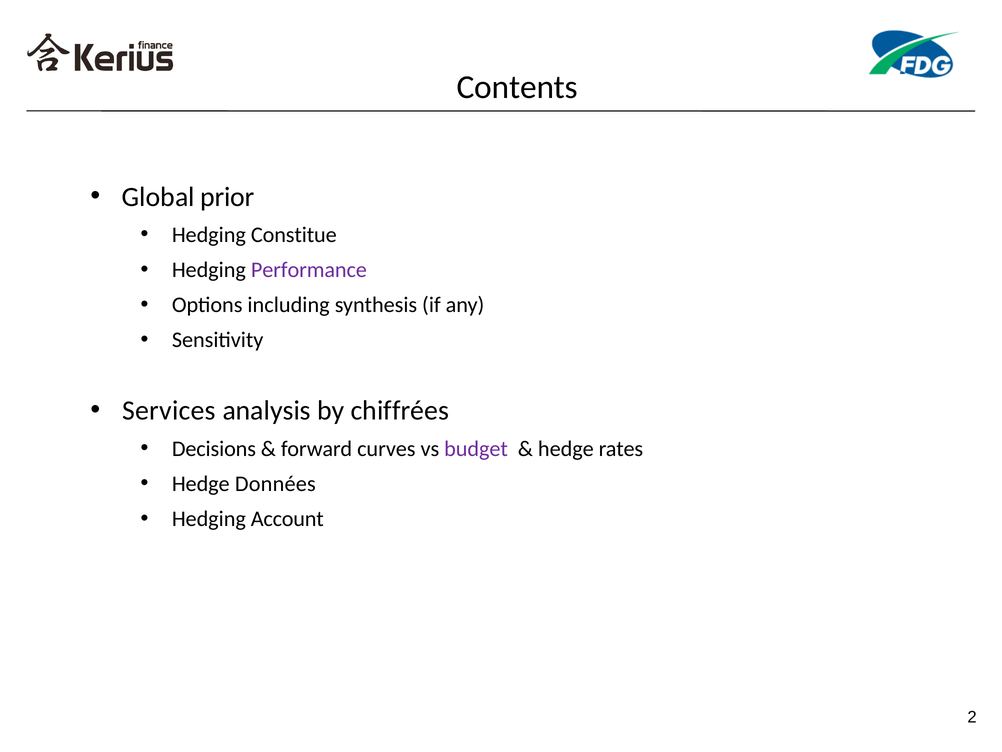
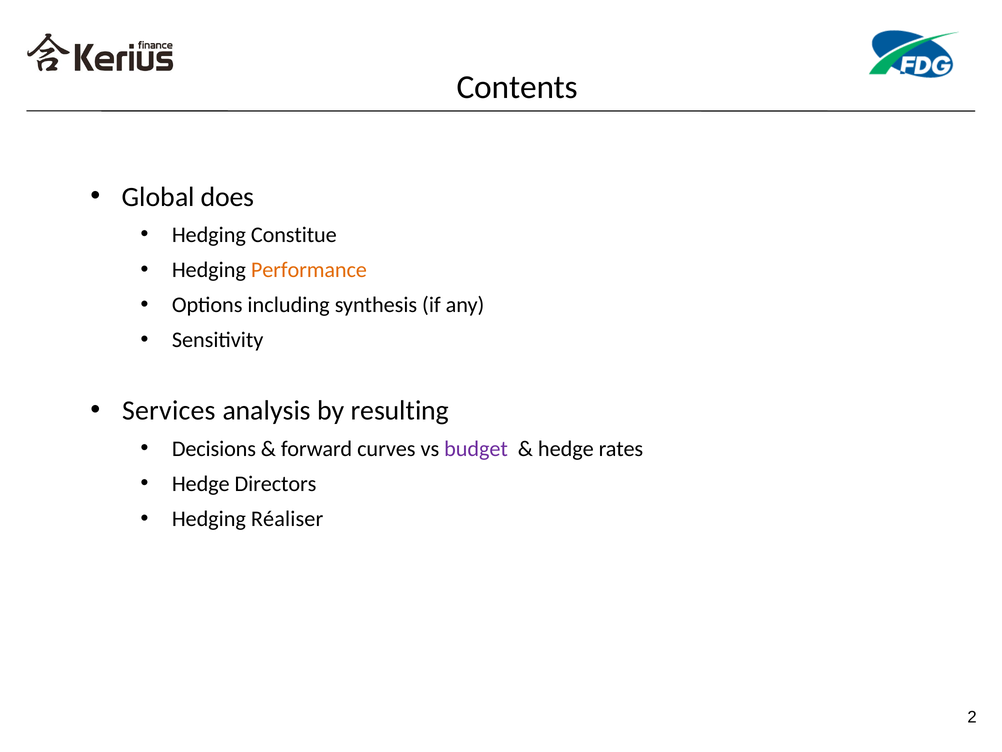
prior: prior -> does (227, 197)
Performance colour: purple -> orange (309, 270)
chiffrées: chiffrées -> resulting (400, 411)
Données: Données -> Directors (276, 484)
Account: Account -> Réaliser (287, 519)
